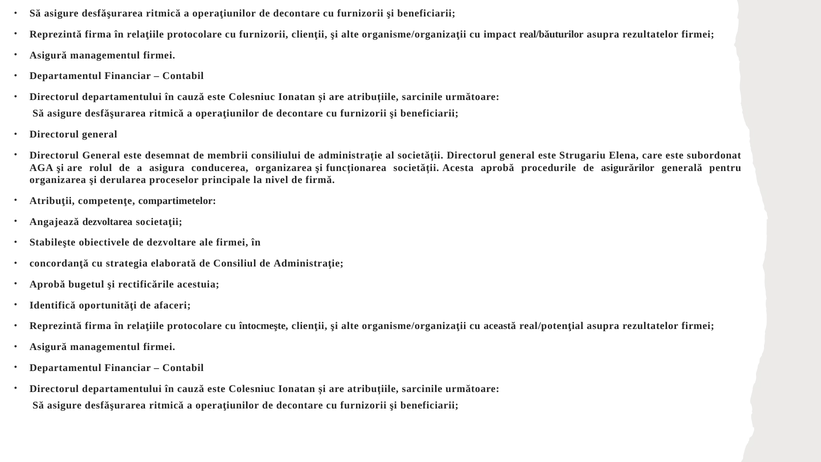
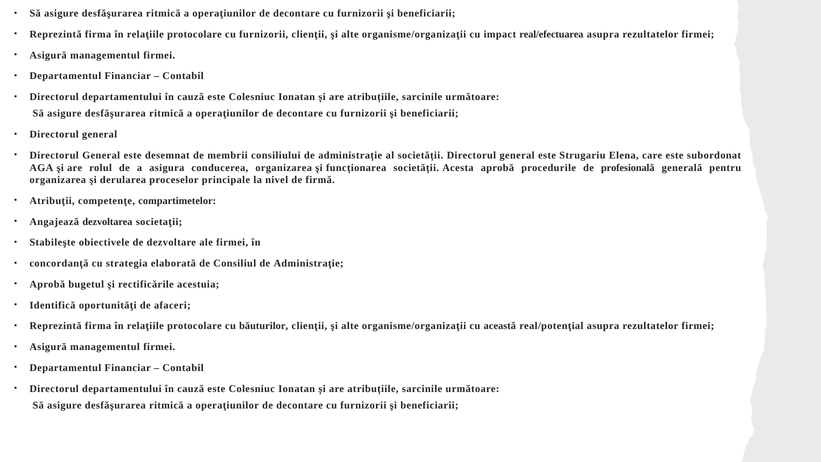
real/băuturilor: real/băuturilor -> real/efectuarea (551, 34)
asigurărilor: asigurărilor -> profesională (628, 168)
întocmeşte: întocmeşte -> băuturilor (264, 326)
